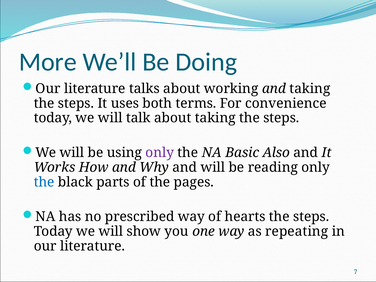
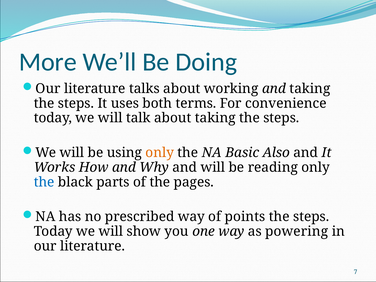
only colour: purple -> orange (160, 153)
hearts: hearts -> points (245, 217)
repeating: repeating -> powering (297, 231)
